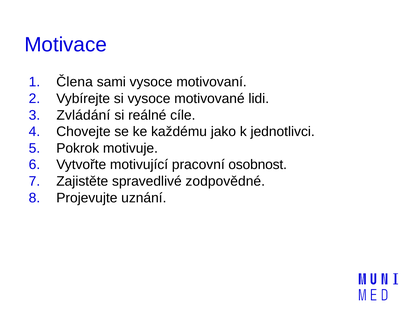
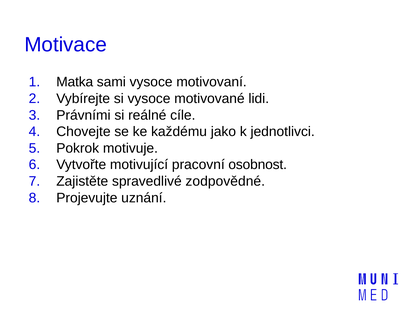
Člena: Člena -> Matka (75, 82)
Zvládání: Zvládání -> Právními (83, 115)
